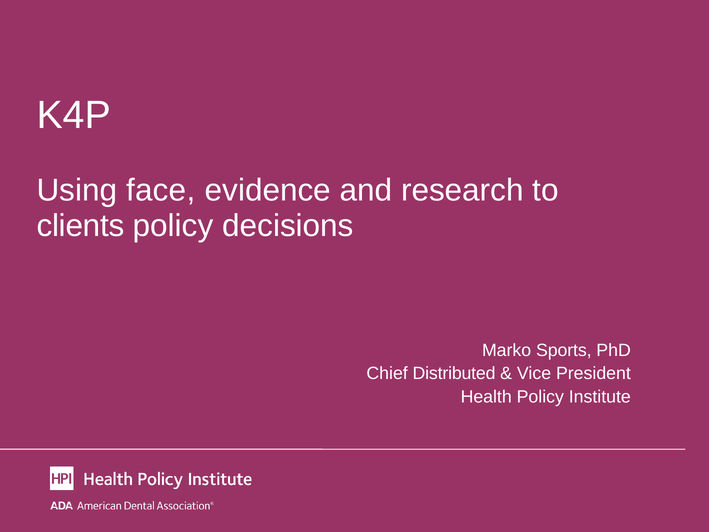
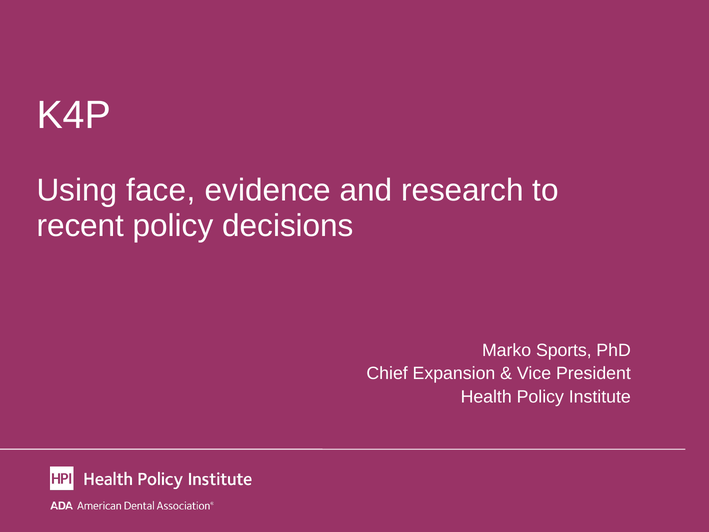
clients: clients -> recent (80, 226)
Distributed: Distributed -> Expansion (454, 373)
